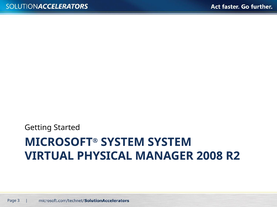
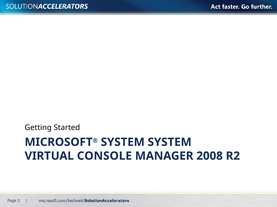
PHYSICAL: PHYSICAL -> CONSOLE (104, 156)
